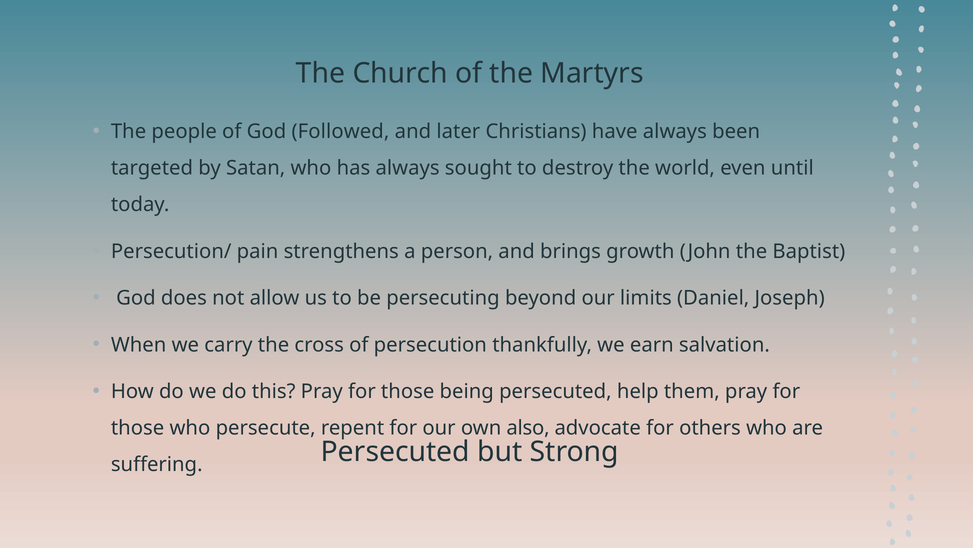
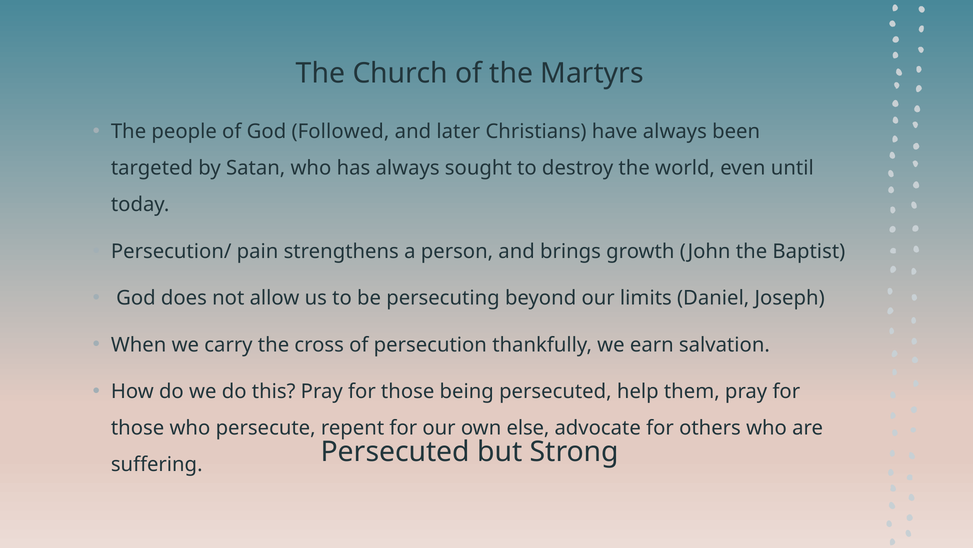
also: also -> else (528, 428)
